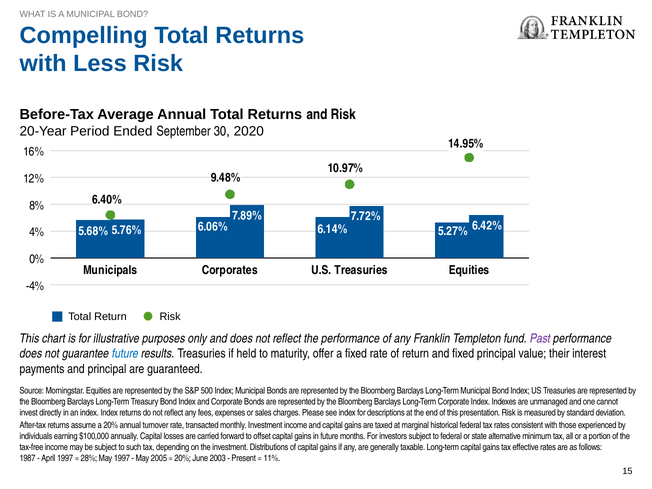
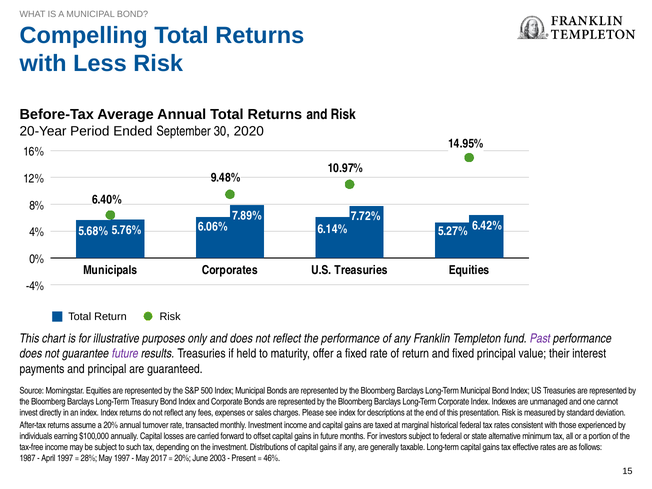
future colour: blue -> purple (125, 354)
2005: 2005 -> 2017 (159, 458)
11%: 11% -> 46% (272, 458)
